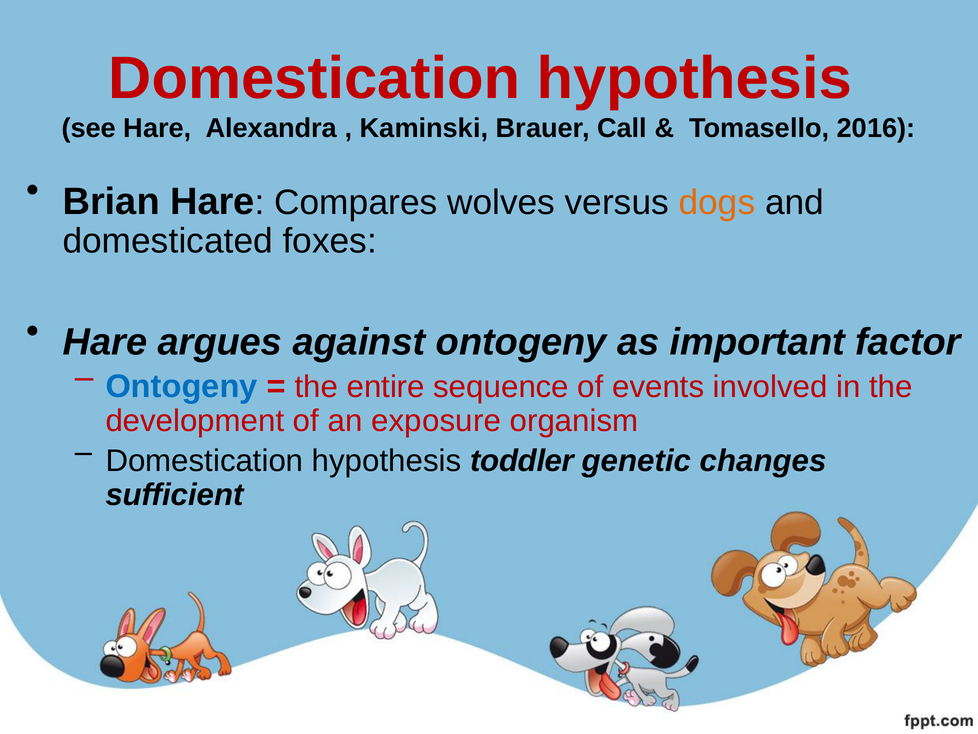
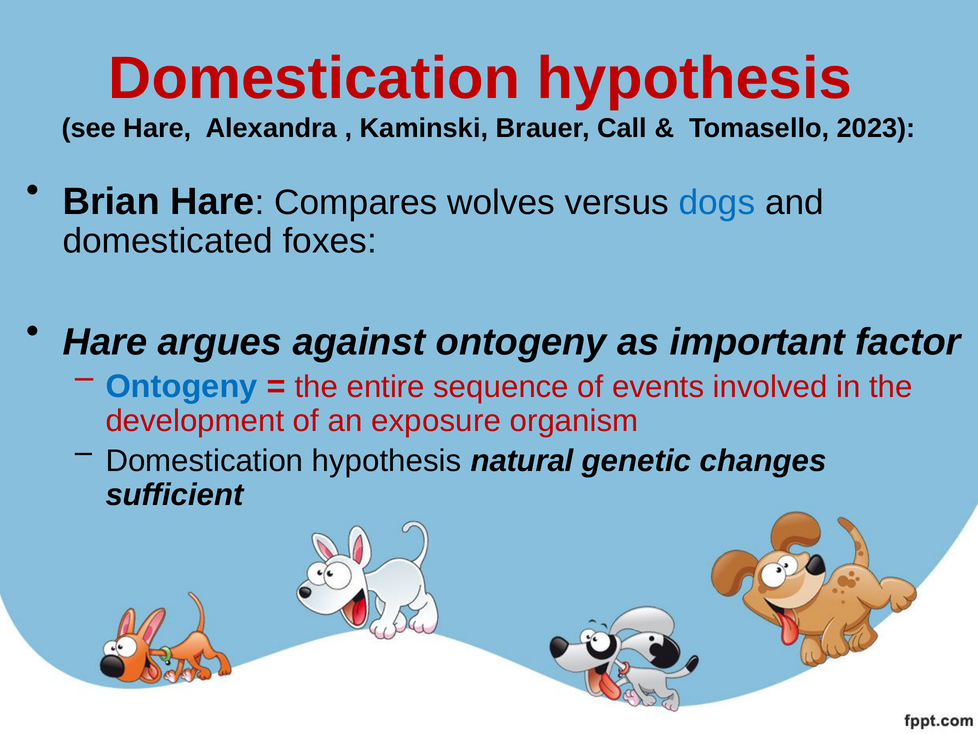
2016: 2016 -> 2023 (876, 128)
dogs colour: orange -> blue (717, 202)
toddler: toddler -> natural (522, 461)
